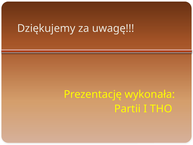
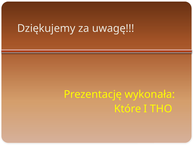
Partii: Partii -> Które (128, 109)
